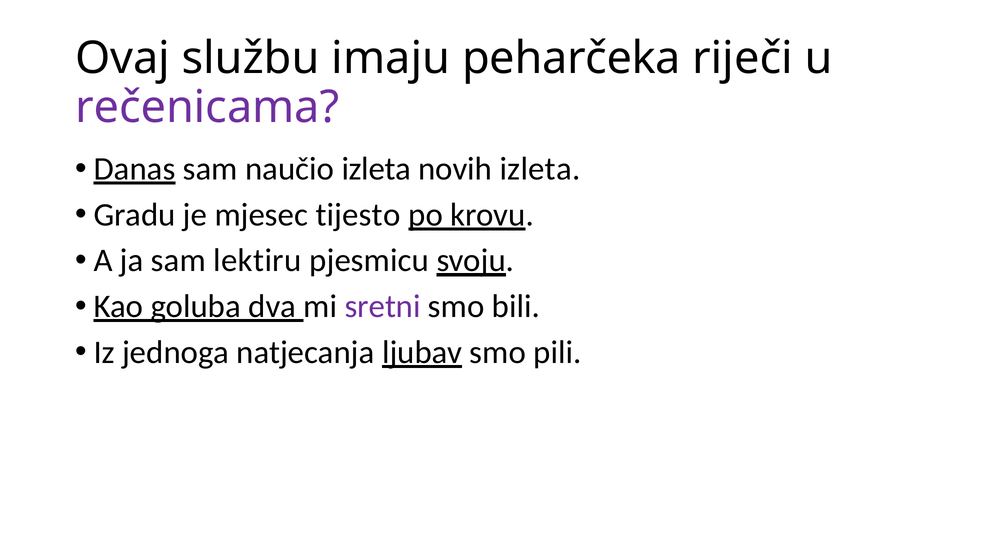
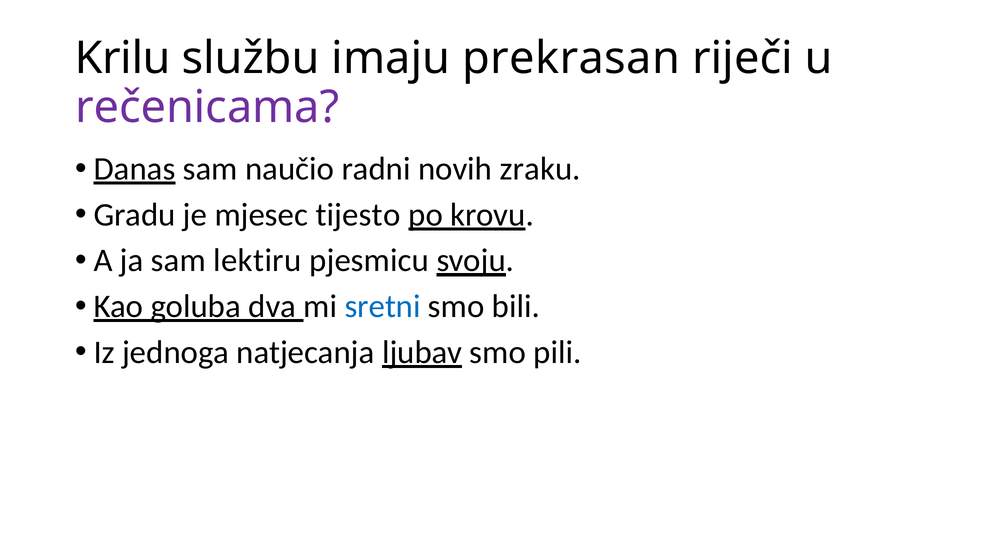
Ovaj: Ovaj -> Krilu (123, 58)
peharčeka: peharčeka -> prekrasan (571, 58)
naučio izleta: izleta -> radni (376, 169)
novih izleta: izleta -> zraku (540, 169)
sretni colour: purple -> blue (383, 306)
